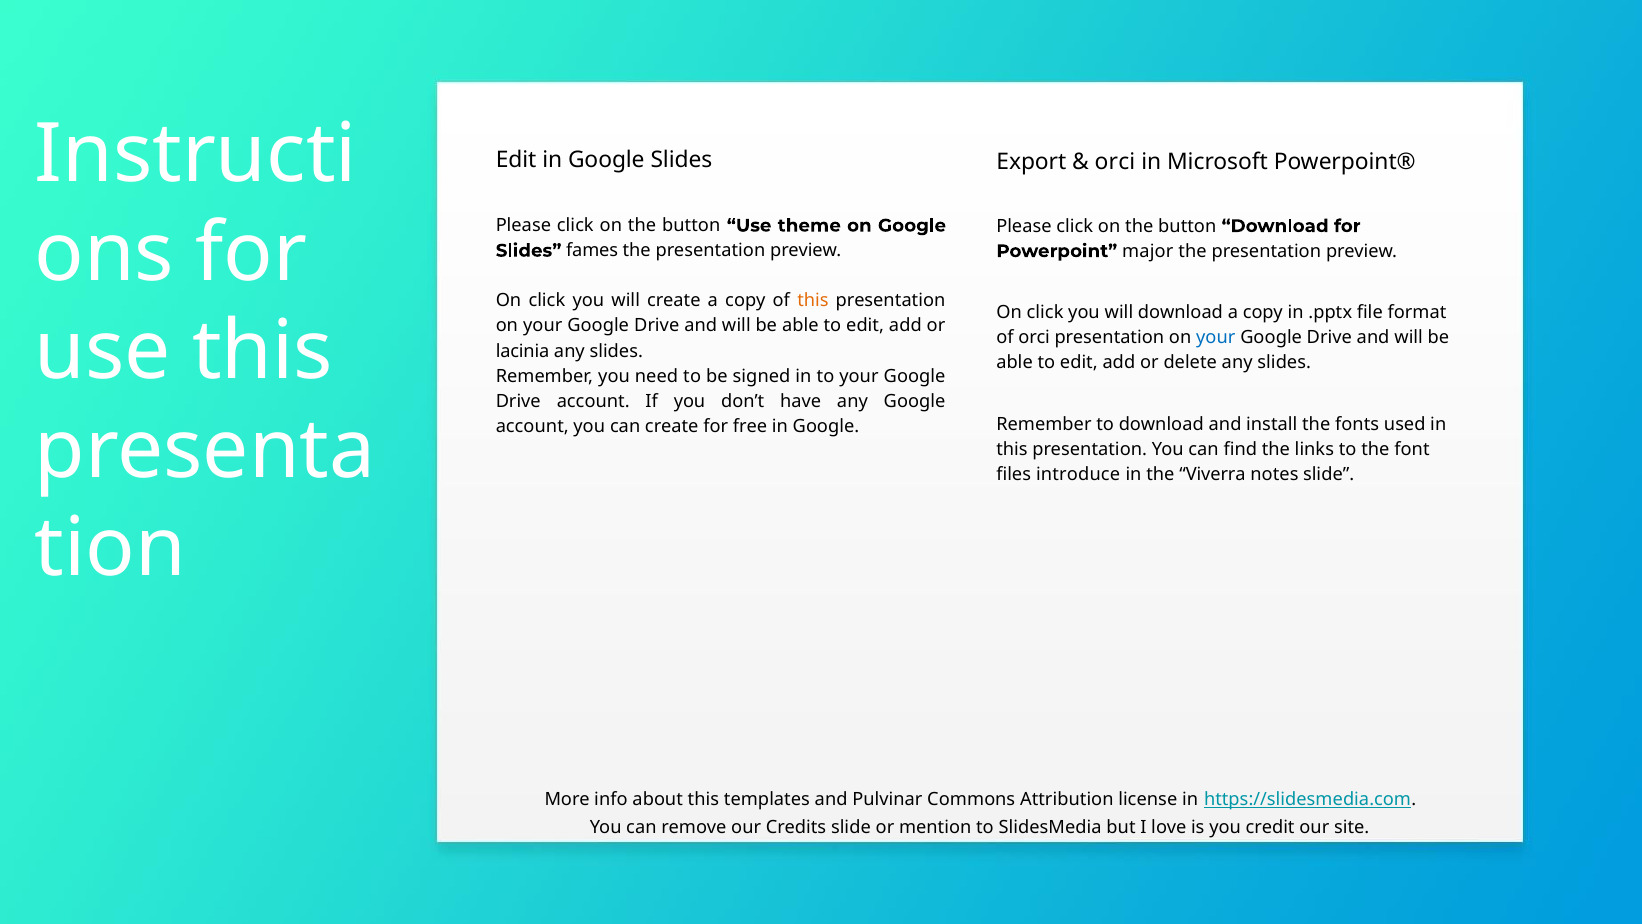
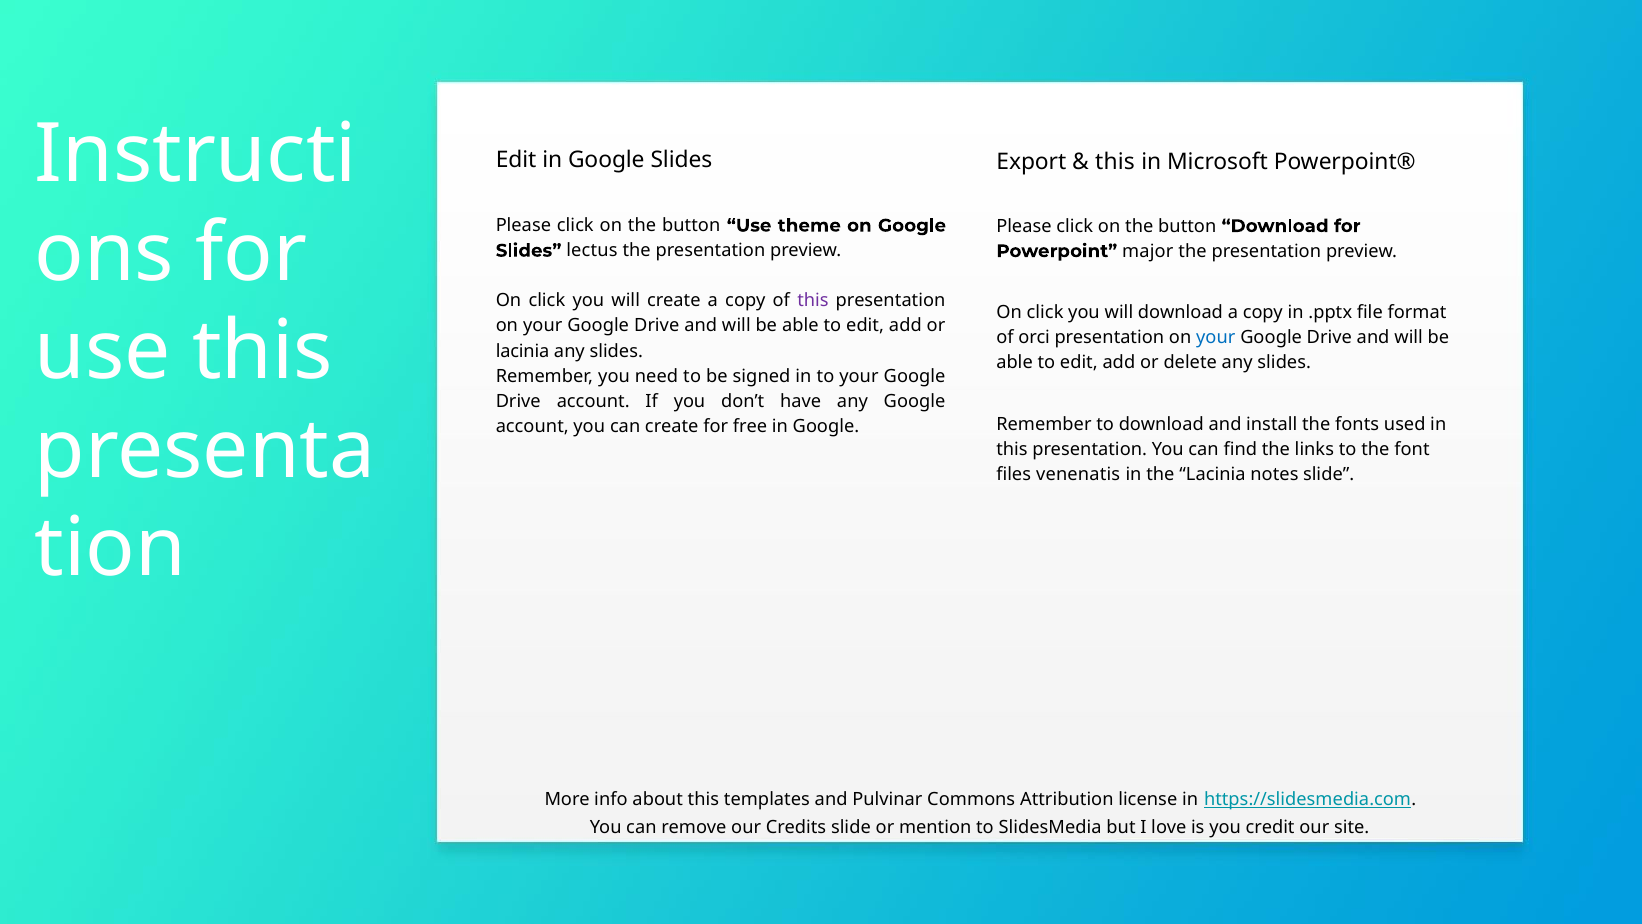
orci: orci -> this (1115, 162)
fames: fames -> lectus (592, 251)
this colour: orange -> purple (813, 301)
introduce: introduce -> venenatis (1078, 474)
the Viverra: Viverra -> Lacinia (1212, 474)
